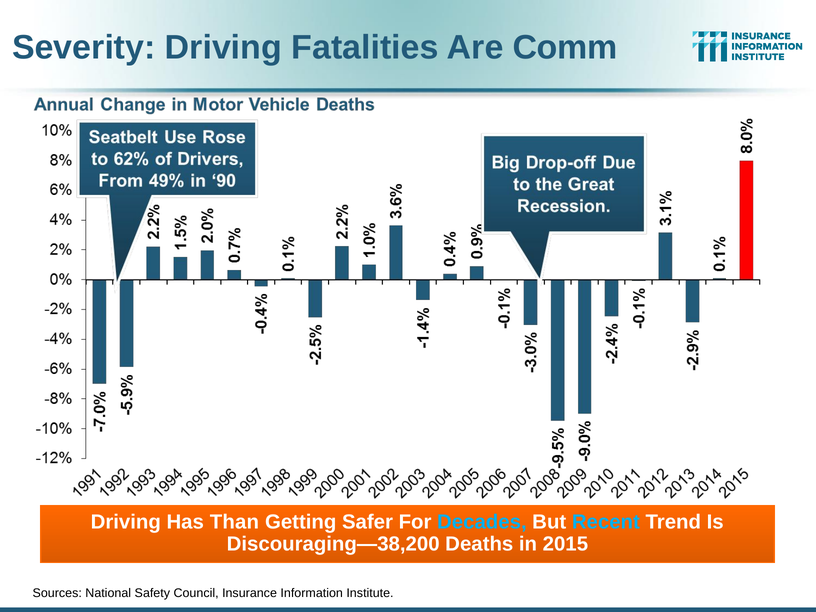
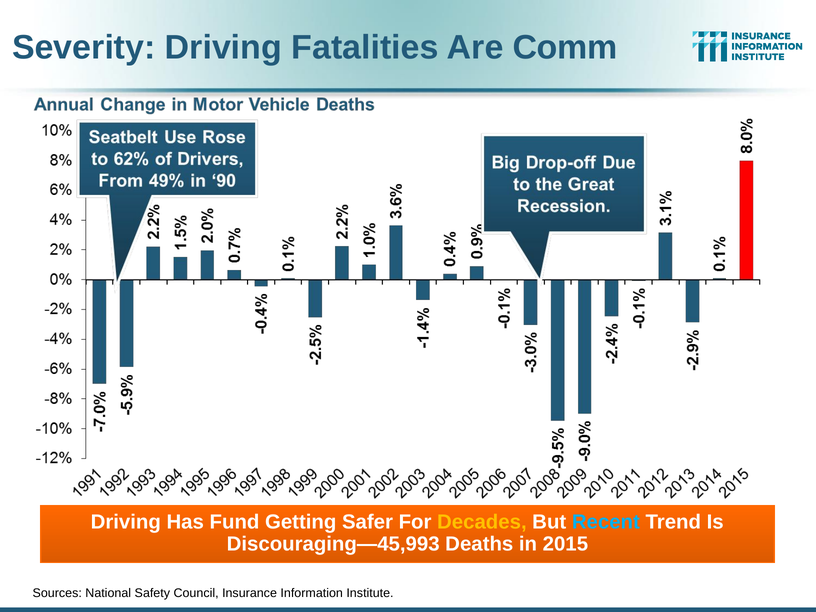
Than: Than -> Fund (234, 522)
Decades colour: light blue -> yellow (482, 522)
Discouraging—38,200: Discouraging—38,200 -> Discouraging—45,993 (333, 544)
